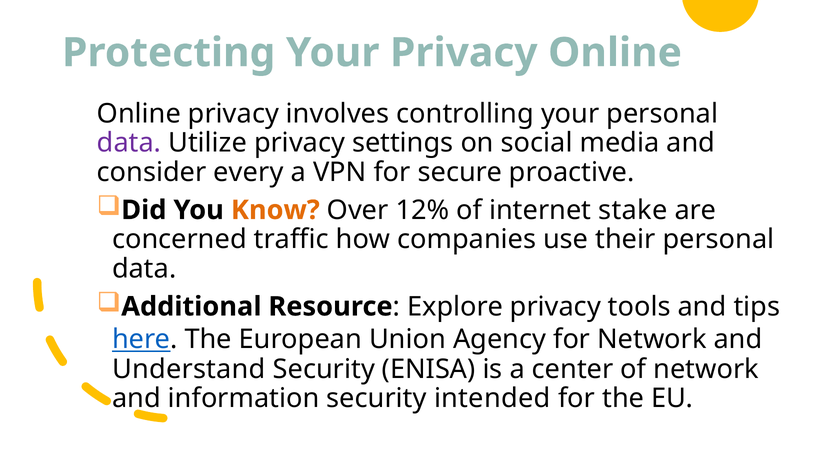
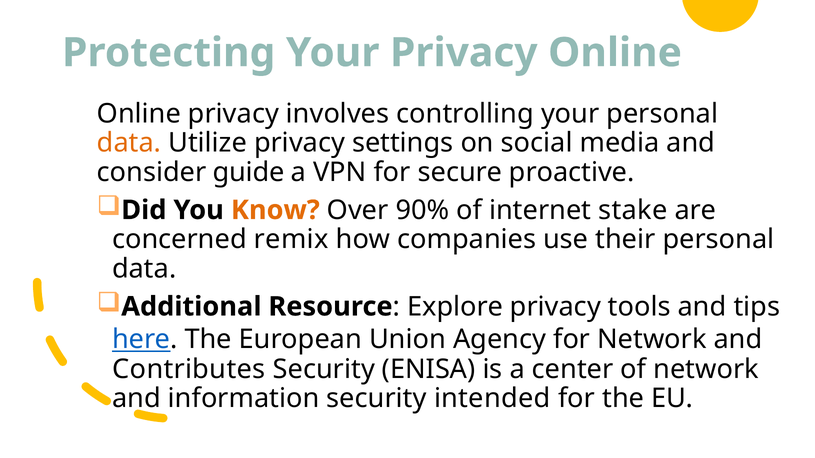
data colour: purple -> orange (129, 143)
every: every -> guide (249, 172)
12%: 12% -> 90% (422, 210)
traffic: traffic -> remix (291, 240)
Understand: Understand -> Contributes (189, 370)
